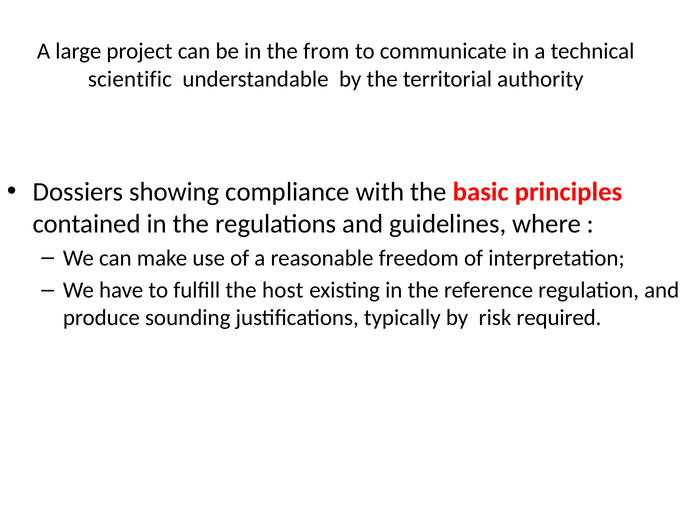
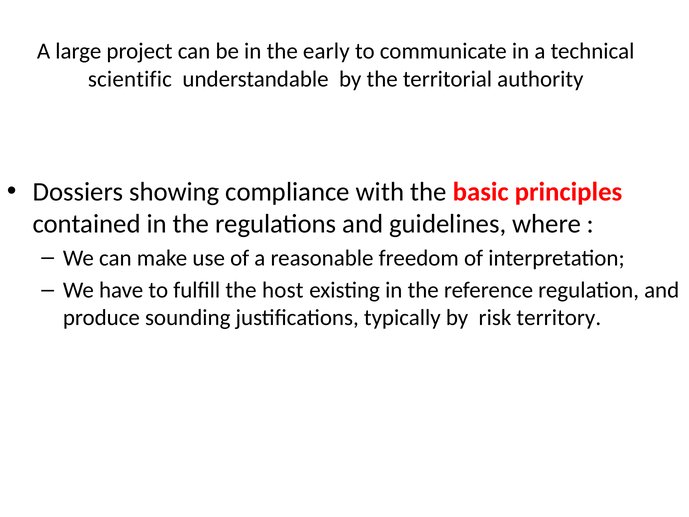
from: from -> early (326, 51)
required: required -> territory (559, 318)
